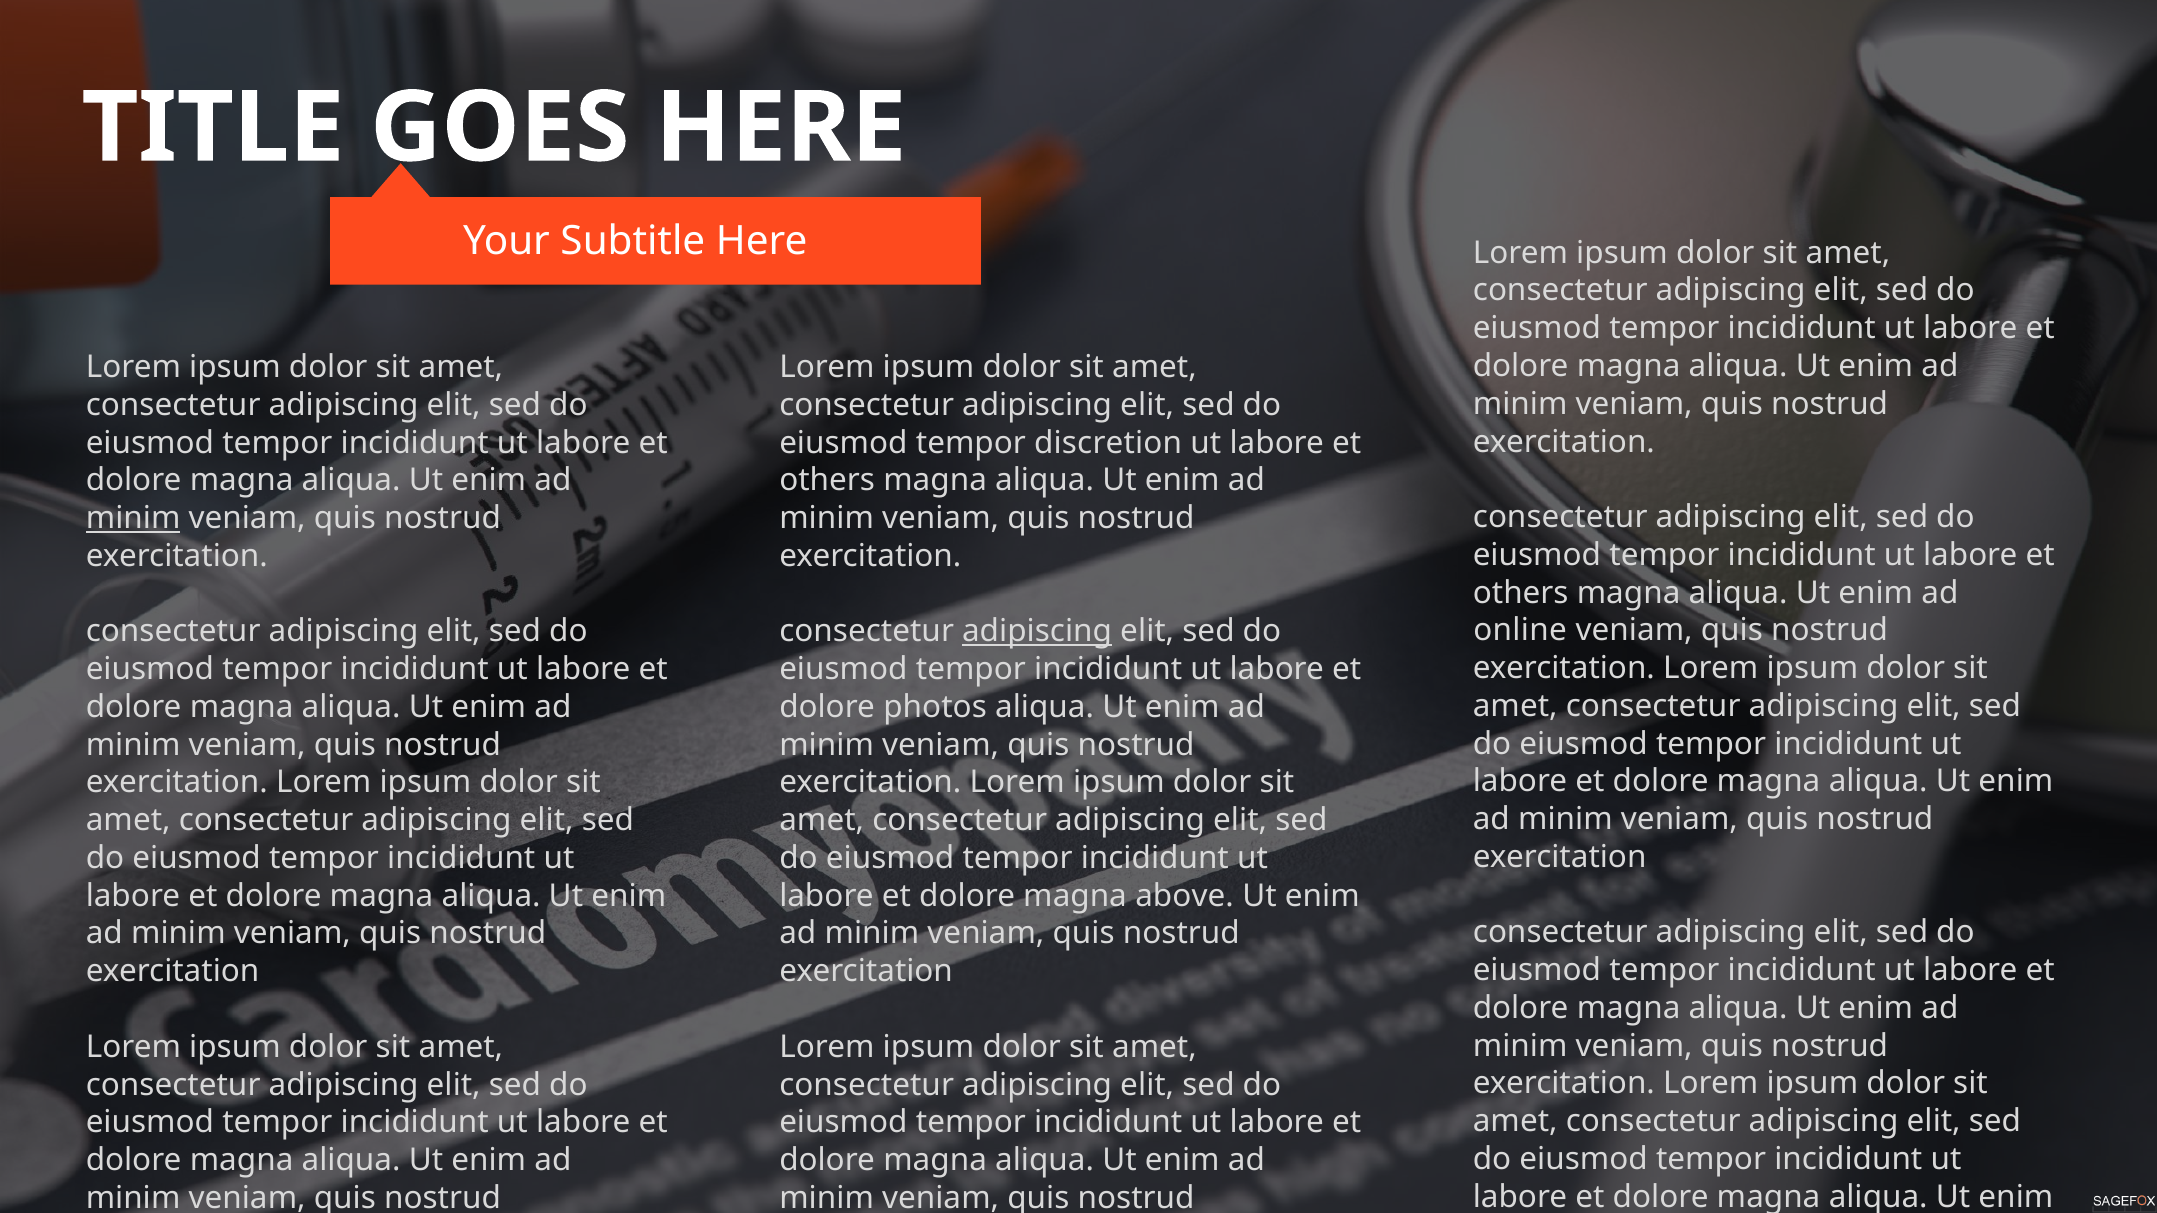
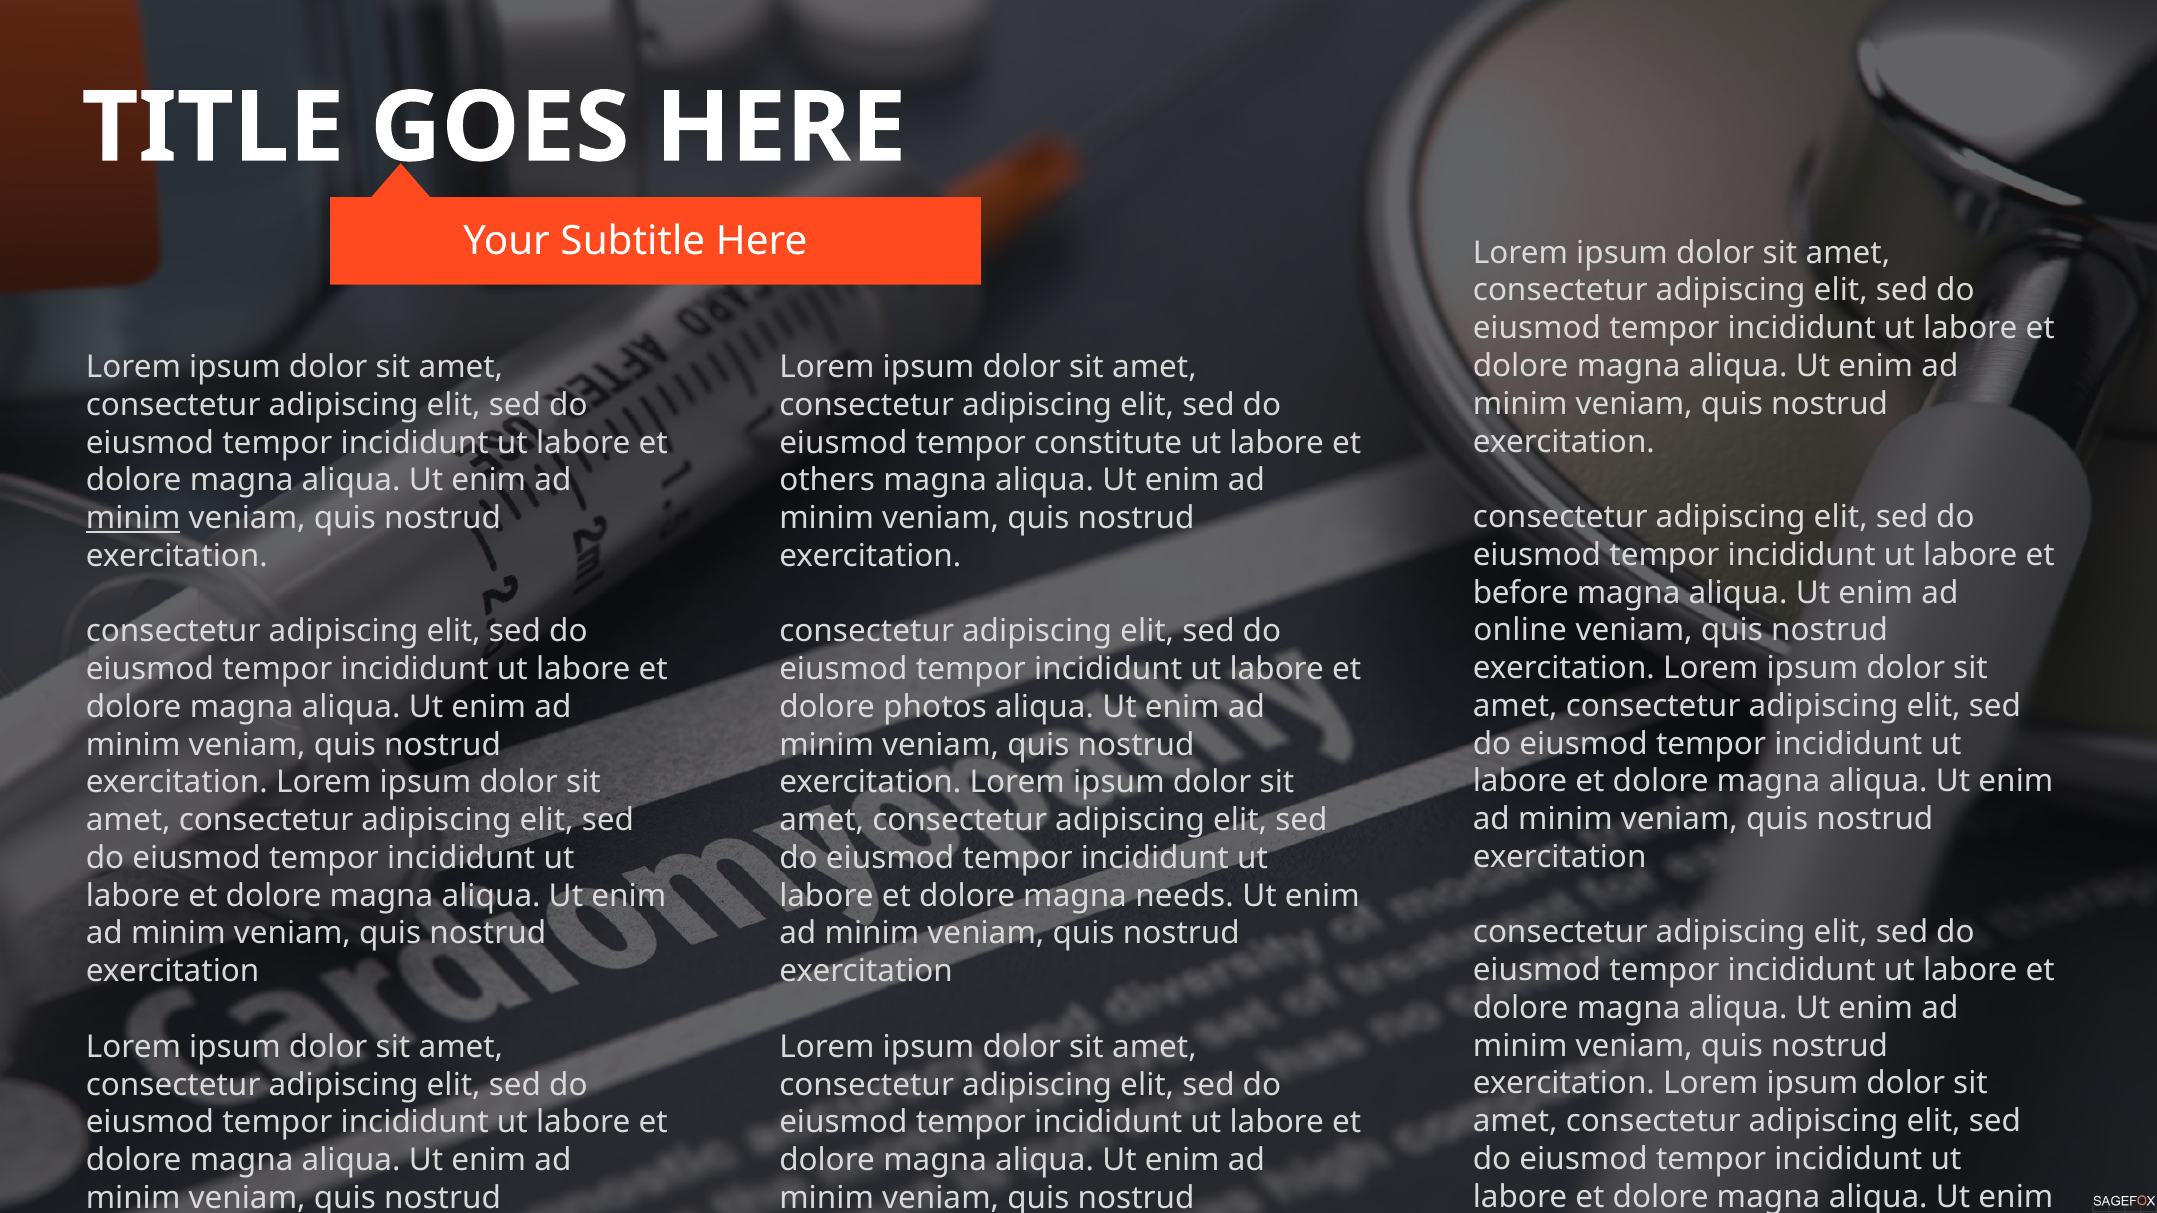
discretion: discretion -> constitute (1108, 443)
others: others -> before (1521, 593)
adipiscing underline: present -> none (1037, 632)
above: above -> needs (1185, 896)
